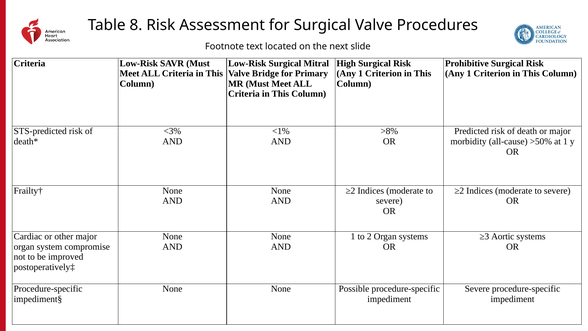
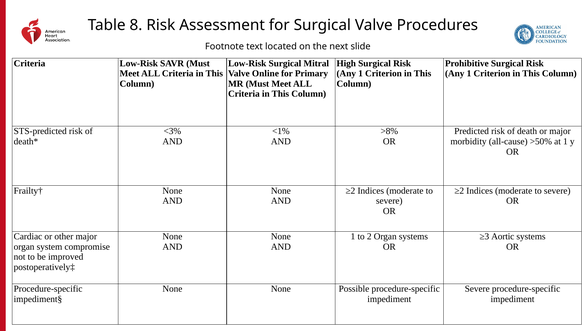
Bridge: Bridge -> Online (265, 74)
